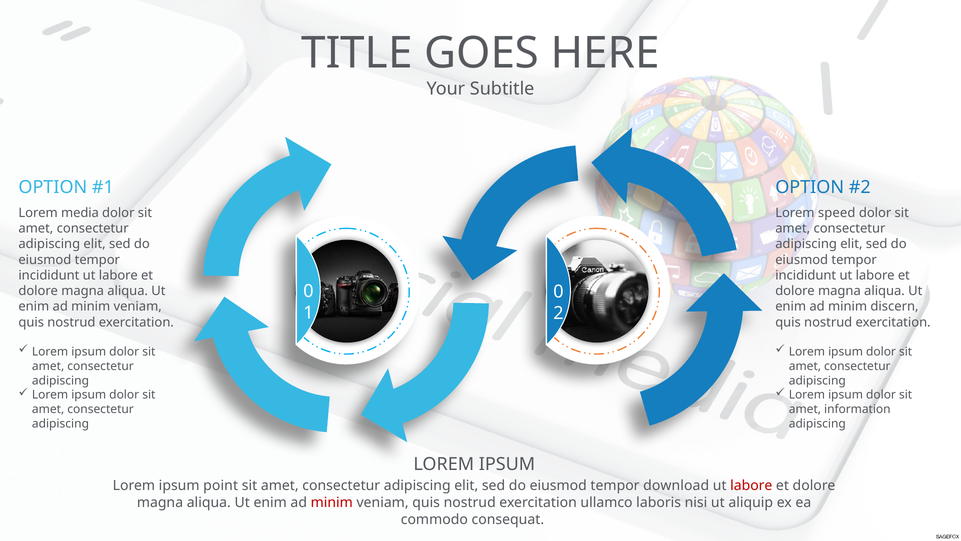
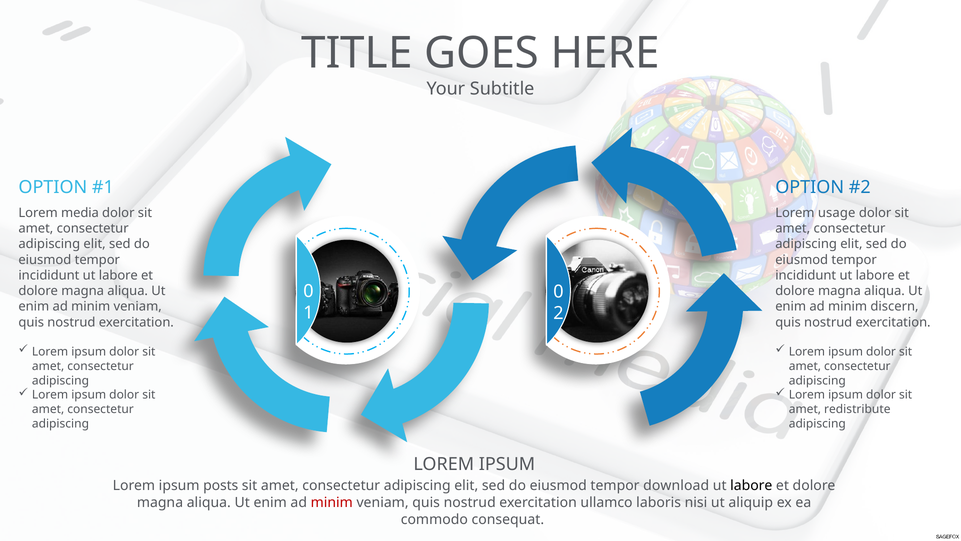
speed: speed -> usage (837, 213)
information: information -> redistribute (857, 409)
point: point -> posts (221, 485)
labore colour: red -> black (751, 485)
